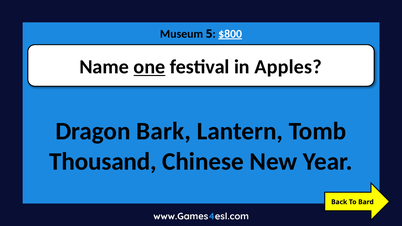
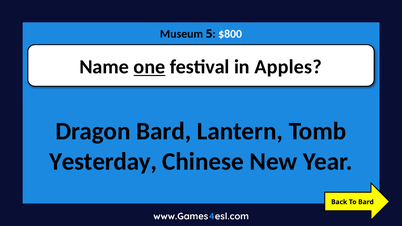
$800 underline: present -> none (230, 34)
Dragon Bark: Bark -> Bard (164, 131)
Thousand: Thousand -> Yesterday (103, 162)
